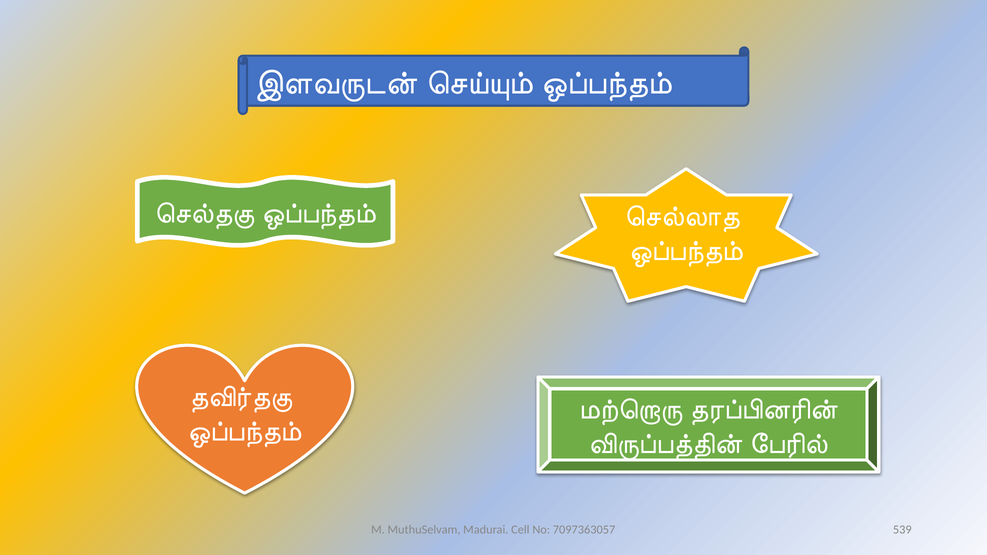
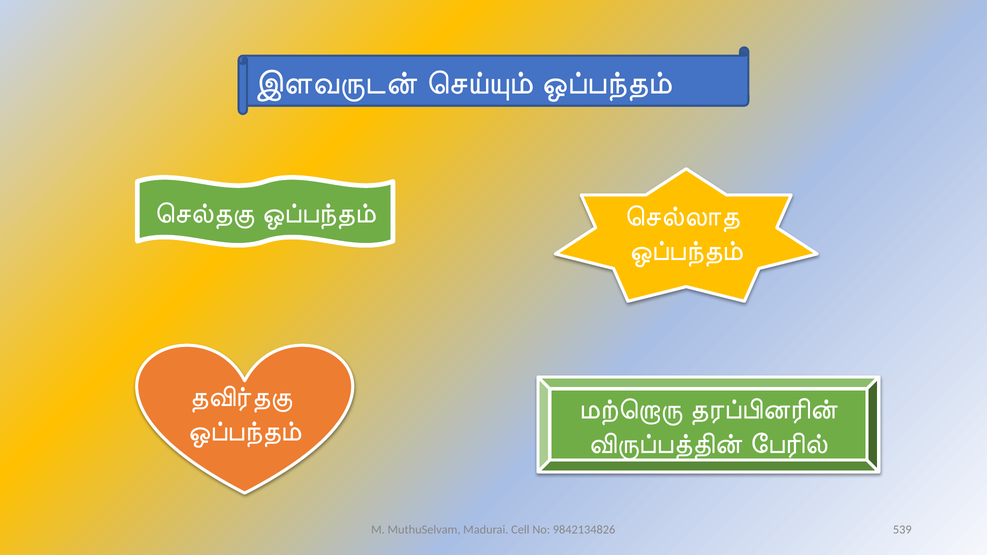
7097363057: 7097363057 -> 9842134826 (584, 530)
